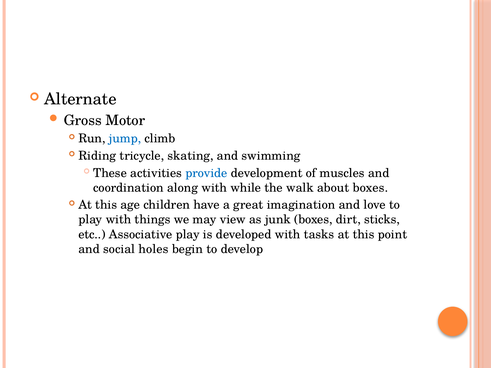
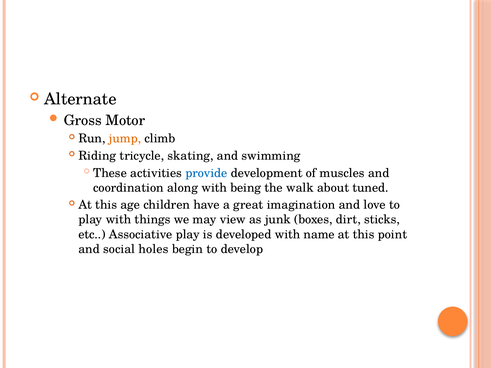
jump colour: blue -> orange (125, 139)
while: while -> being (246, 188)
about boxes: boxes -> tuned (371, 188)
tasks: tasks -> name (319, 234)
